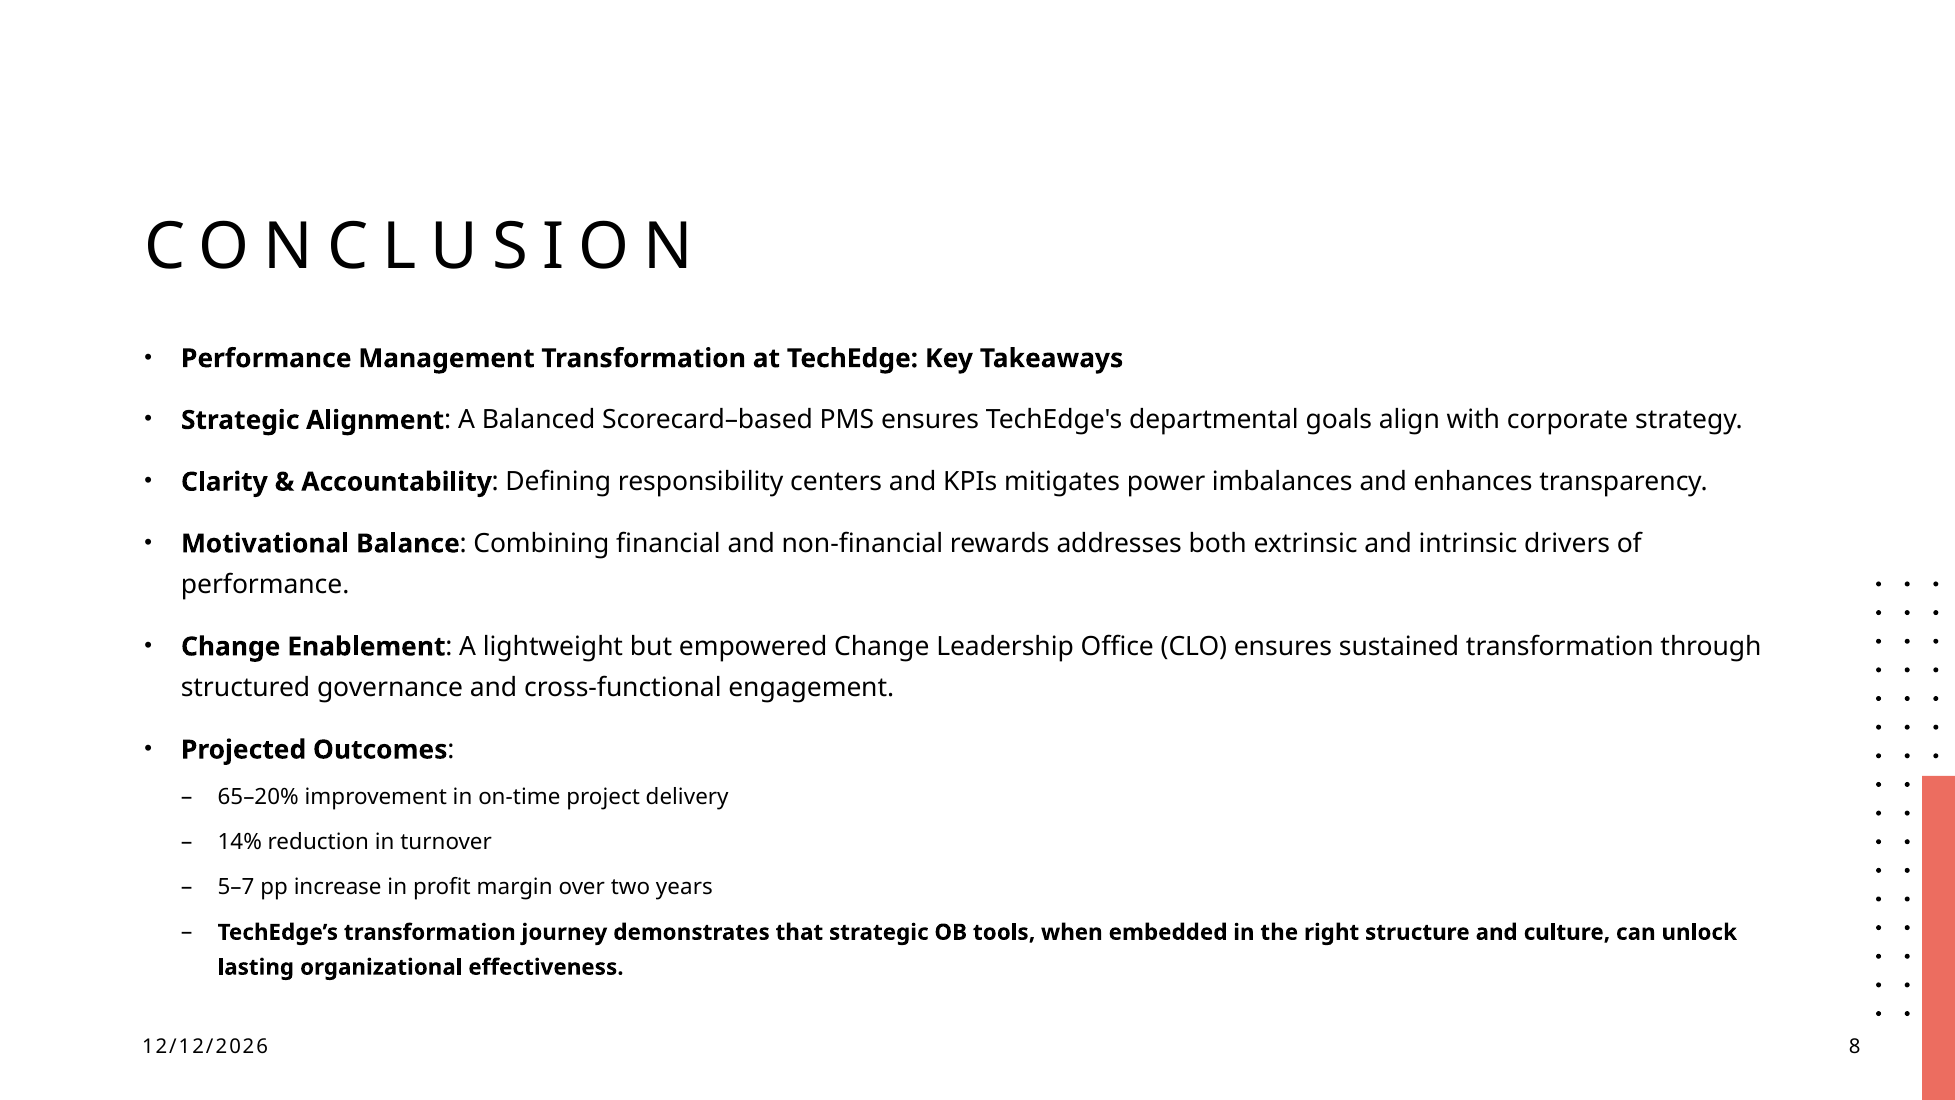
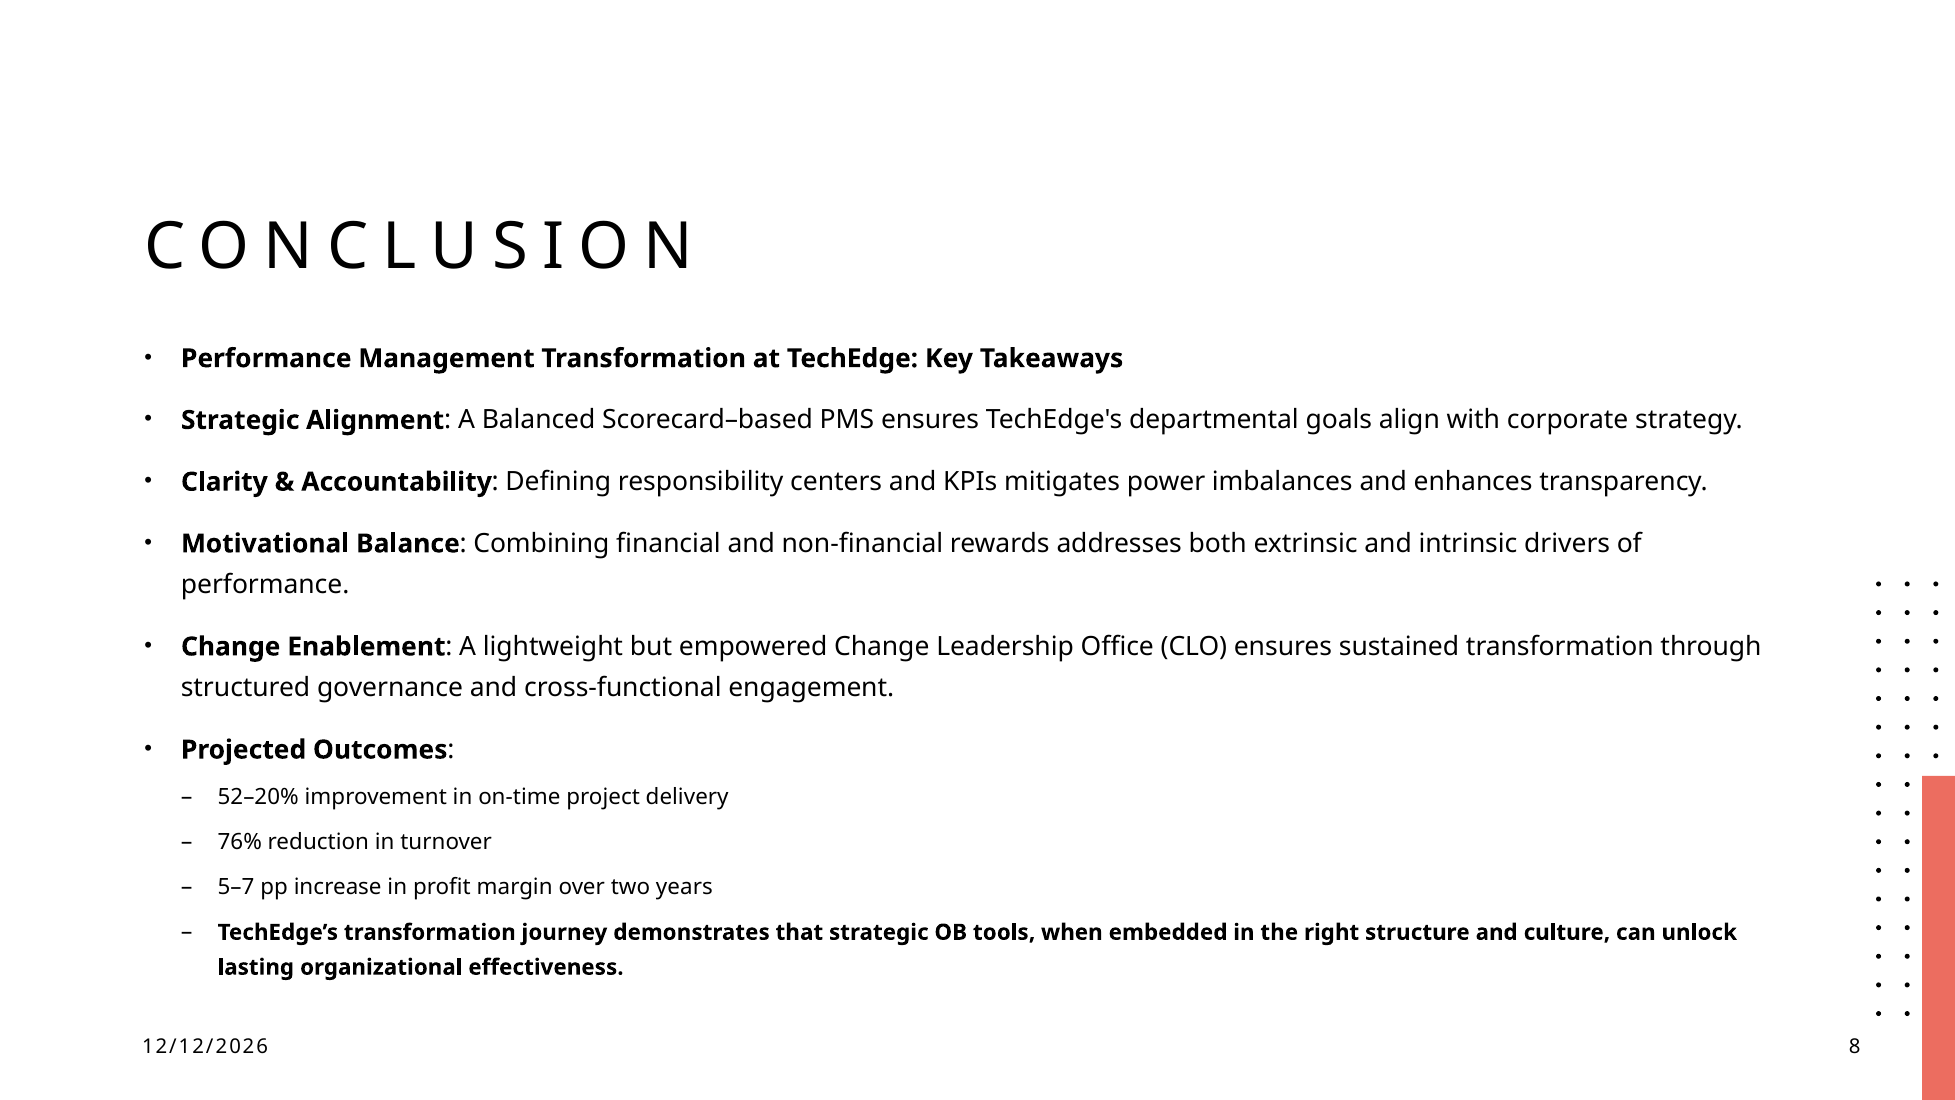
65–20%: 65–20% -> 52–20% (258, 797)
14%: 14% -> 76% (240, 842)
